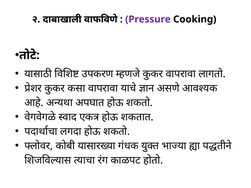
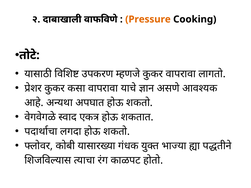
Pressure colour: purple -> orange (148, 19)
